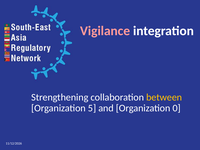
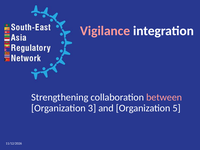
between colour: yellow -> pink (164, 97)
5: 5 -> 3 (92, 108)
0: 0 -> 5 (177, 108)
